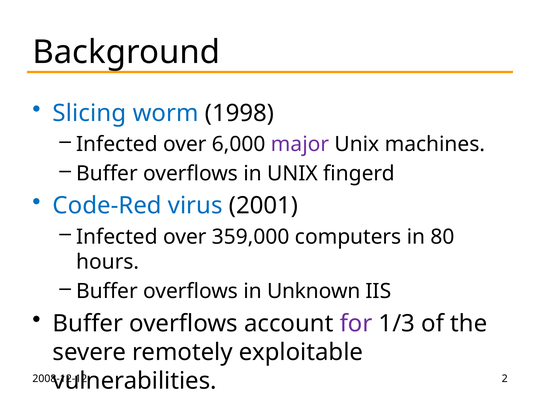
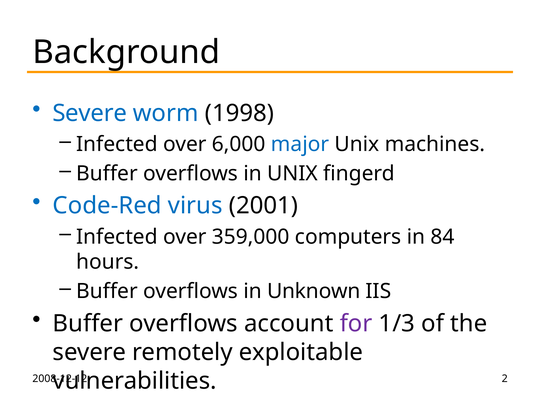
Slicing: Slicing -> Severe (90, 113)
major colour: purple -> blue (300, 144)
80: 80 -> 84 (443, 237)
